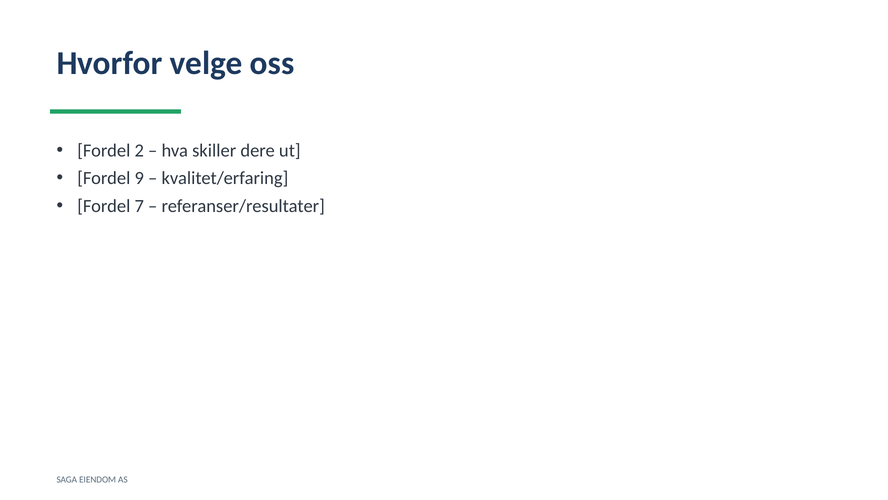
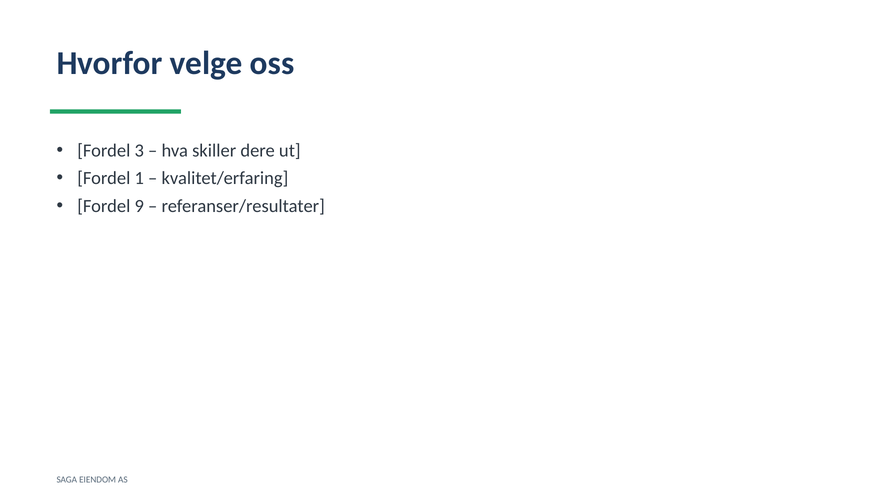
2: 2 -> 3 (139, 150)
9: 9 -> 1 (139, 178)
7: 7 -> 9 (139, 206)
